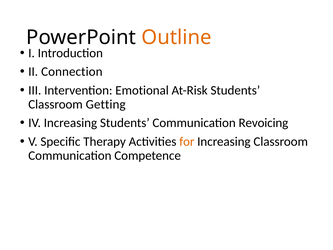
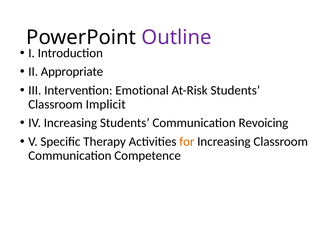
Outline colour: orange -> purple (177, 37)
Connection: Connection -> Appropriate (72, 72)
Getting: Getting -> Implicit (106, 104)
